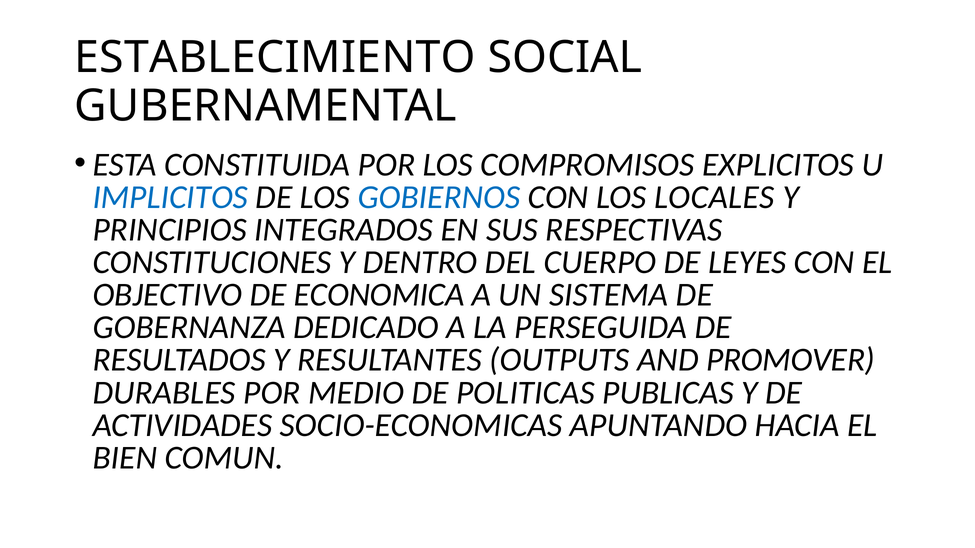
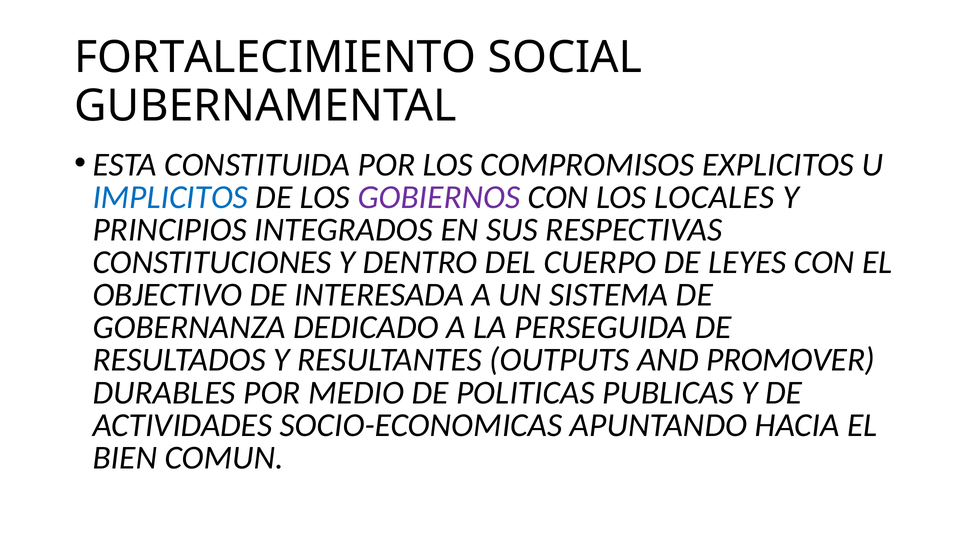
ESTABLECIMIENTO: ESTABLECIMIENTO -> FORTALECIMIENTO (275, 58)
GOBIERNOS colour: blue -> purple (439, 197)
ECONOMICA: ECONOMICA -> INTERESADA (379, 295)
